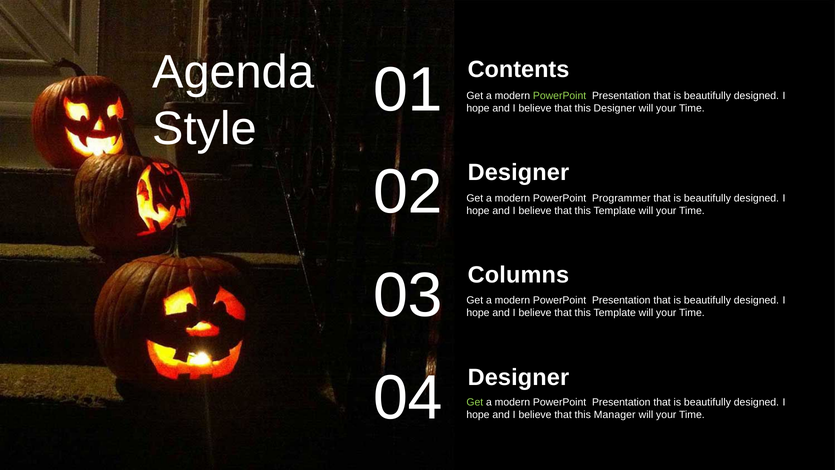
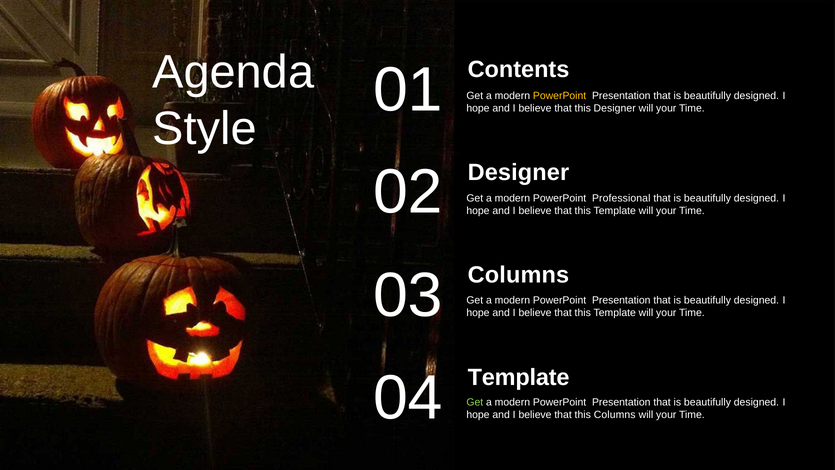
PowerPoint colour: light green -> yellow (560, 96)
Programmer: Programmer -> Professional (621, 198)
Designer: Designer -> Template (519, 377)
this Manager: Manager -> Columns (615, 414)
